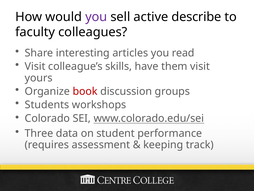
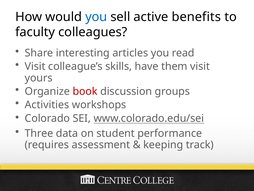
you colour: purple -> blue (96, 17)
describe: describe -> benefits (196, 17)
Students: Students -> Activities (47, 105)
